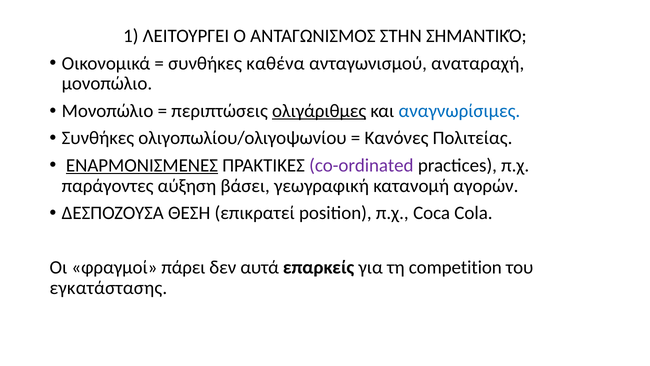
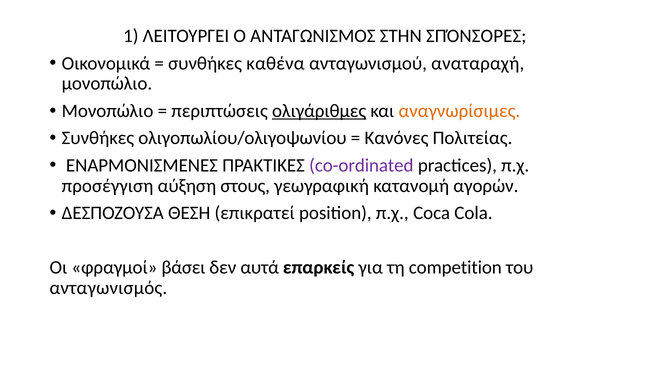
ΣΗΜΑΝΤΙΚΌ: ΣΗΜΑΝΤΙΚΌ -> ΣΠΌΝΣΟΡΕΣ (476, 36)
αναγνωρίσιμες colour: blue -> orange (459, 111)
ΕΝΑΡΜΟΝΙΣΜΕΝΕΣ underline: present -> none (142, 165)
παράγοντες: παράγοντες -> προσέγγιση (108, 186)
βάσει: βάσει -> στους (245, 186)
πάρει: πάρει -> βάσει (183, 267)
εγκατάστασης: εγκατάστασης -> ανταγωνισμός (108, 288)
